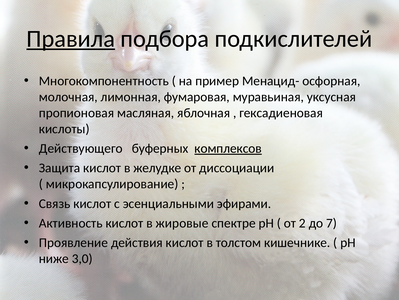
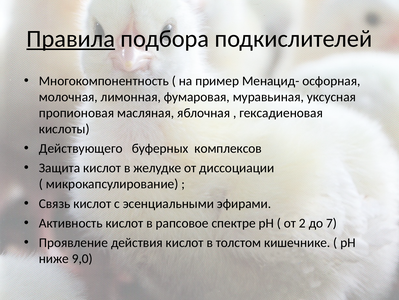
комплексов underline: present -> none (228, 148)
жировые: жировые -> рапсовое (182, 223)
3,0: 3,0 -> 9,0 (82, 258)
